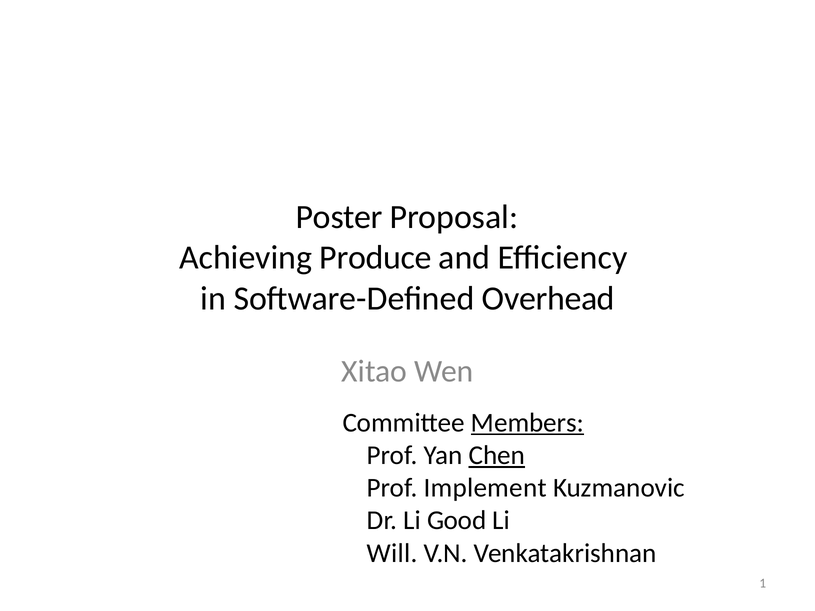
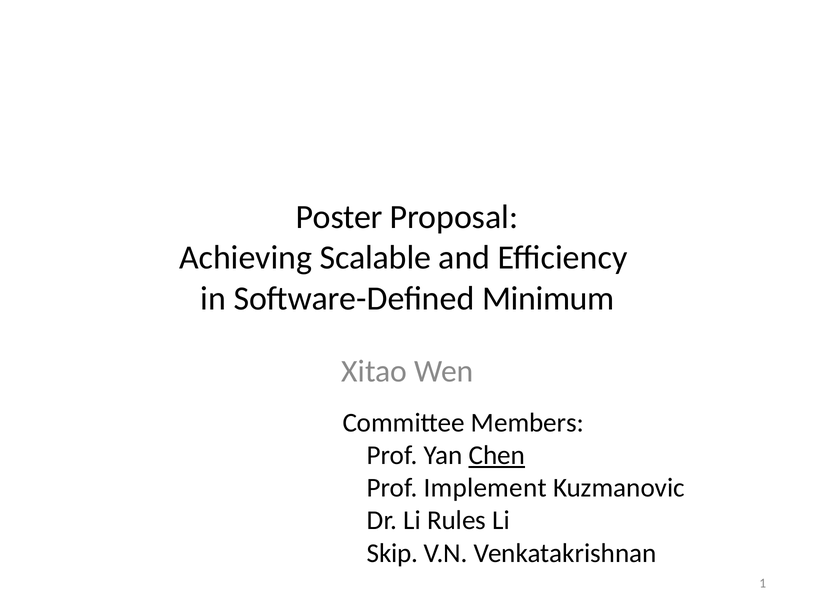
Produce: Produce -> Scalable (375, 258)
Overhead: Overhead -> Minimum (548, 298)
Members underline: present -> none (528, 423)
Good: Good -> Rules (457, 521)
Will: Will -> Skip (392, 553)
